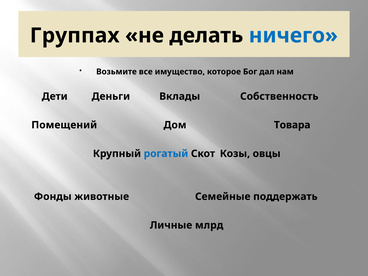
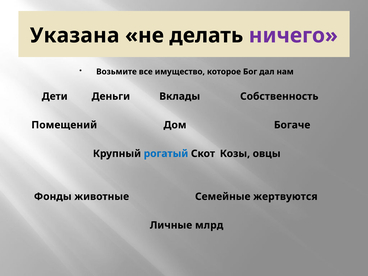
Группах: Группах -> Указана (75, 36)
ничего colour: blue -> purple (293, 36)
Товара: Товара -> Богаче (292, 125)
поддержать: поддержать -> жертвуются (285, 197)
